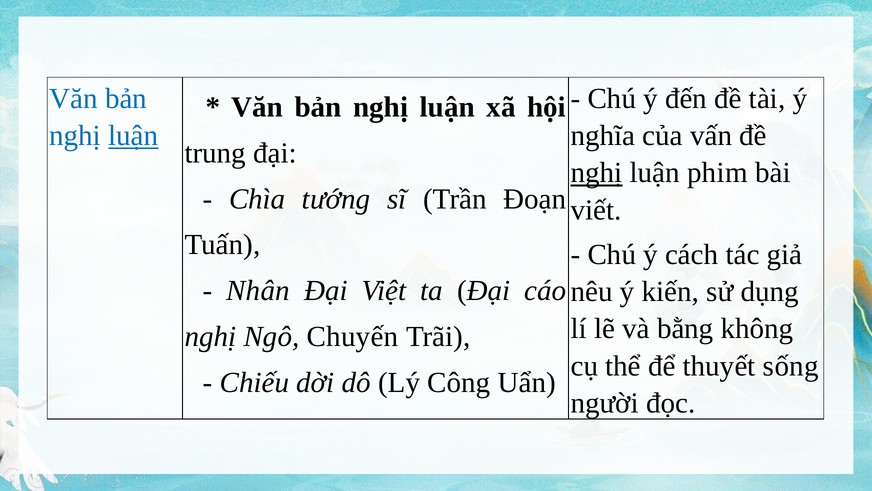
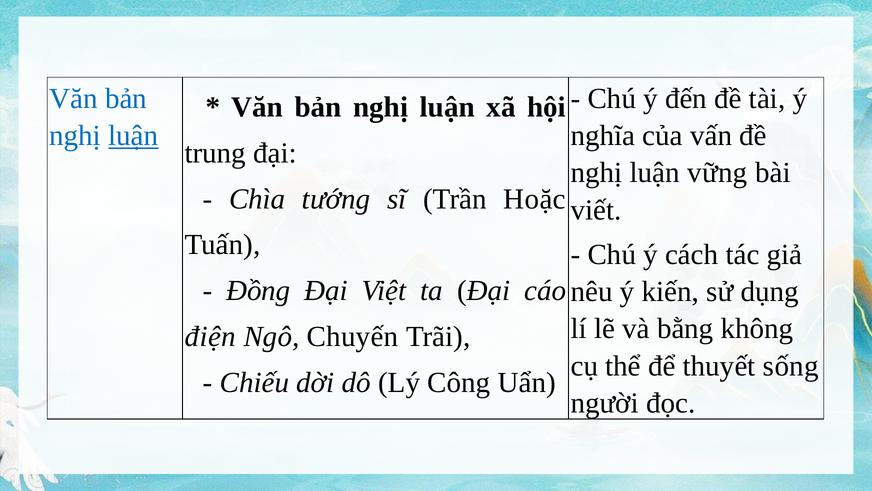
nghị underline: present -> none (597, 173)
phim: phim -> vững (717, 173)
Đoạn: Đoạn -> Hoặc (534, 199)
Nhân: Nhân -> Đồng (258, 290)
nghị: nghị -> điện (210, 336)
